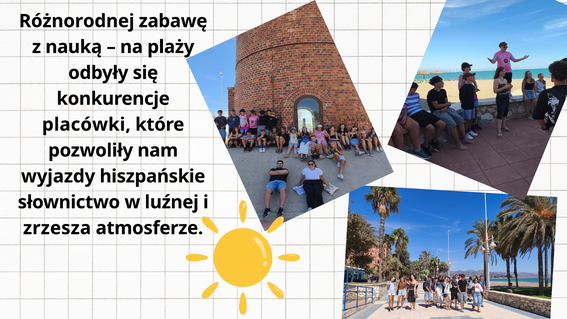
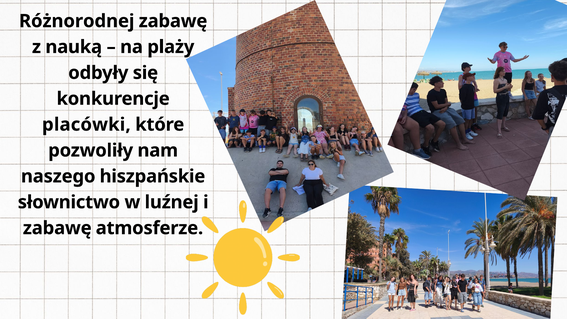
wyjazdy: wyjazdy -> naszego (58, 176)
zrzesza: zrzesza -> zabawę (57, 228)
